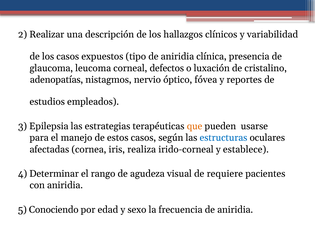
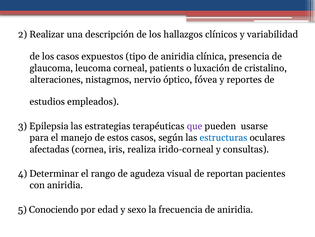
defectos: defectos -> patients (167, 68)
adenopatías: adenopatías -> alteraciones (57, 79)
que colour: orange -> purple (195, 126)
establece: establece -> consultas (246, 149)
requiere: requiere -> reportan (225, 173)
